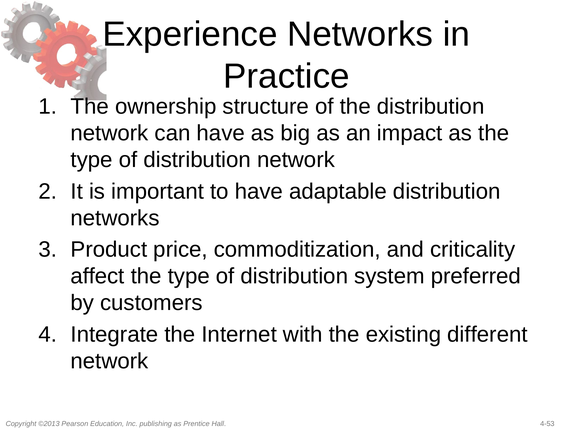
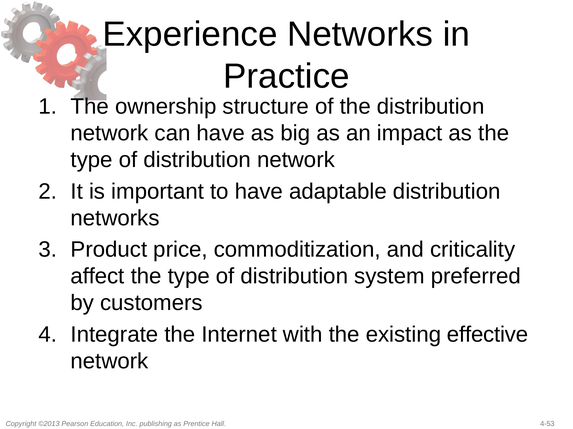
different: different -> effective (488, 335)
